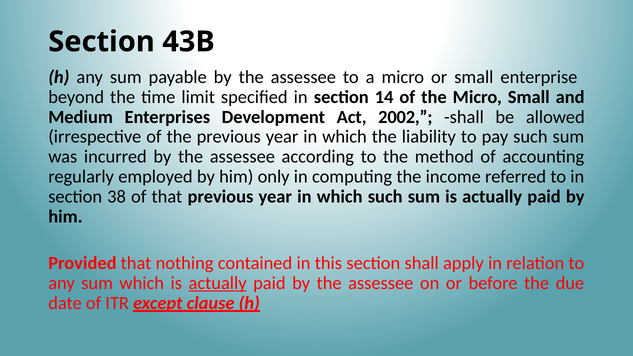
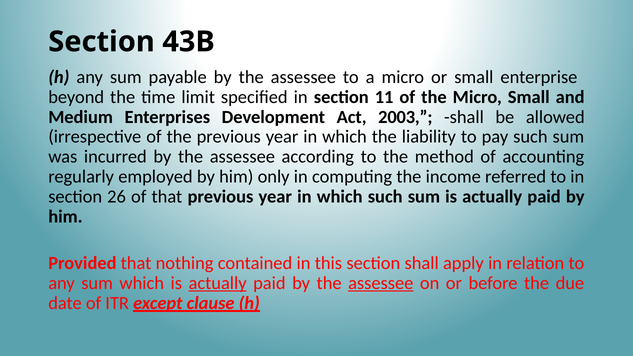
14: 14 -> 11 (384, 97)
2002: 2002 -> 2003 (405, 117)
38: 38 -> 26 (117, 197)
assessee underline: none -> present (381, 283)
